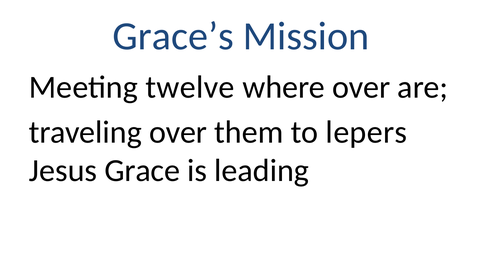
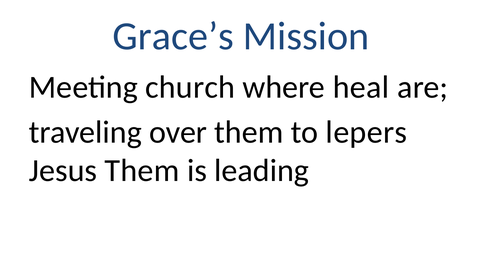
twelve: twelve -> church (190, 87)
where over: over -> heal (361, 87)
Jesus Grace: Grace -> Them (142, 171)
